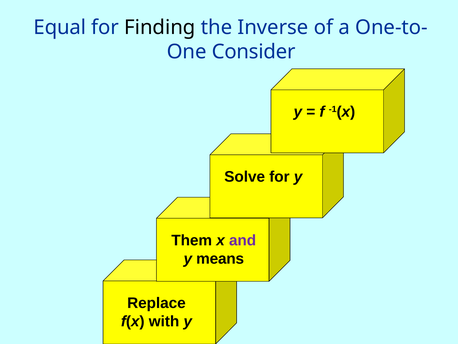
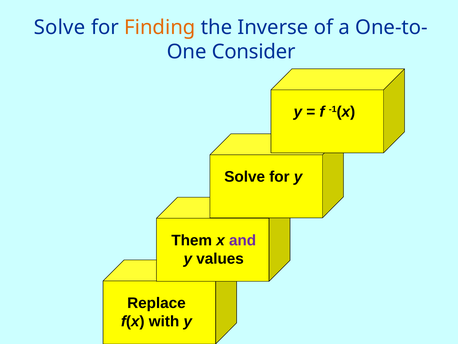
Equal: Equal -> Solve (60, 27)
Finding colour: black -> orange (160, 27)
means: means -> values (220, 258)
